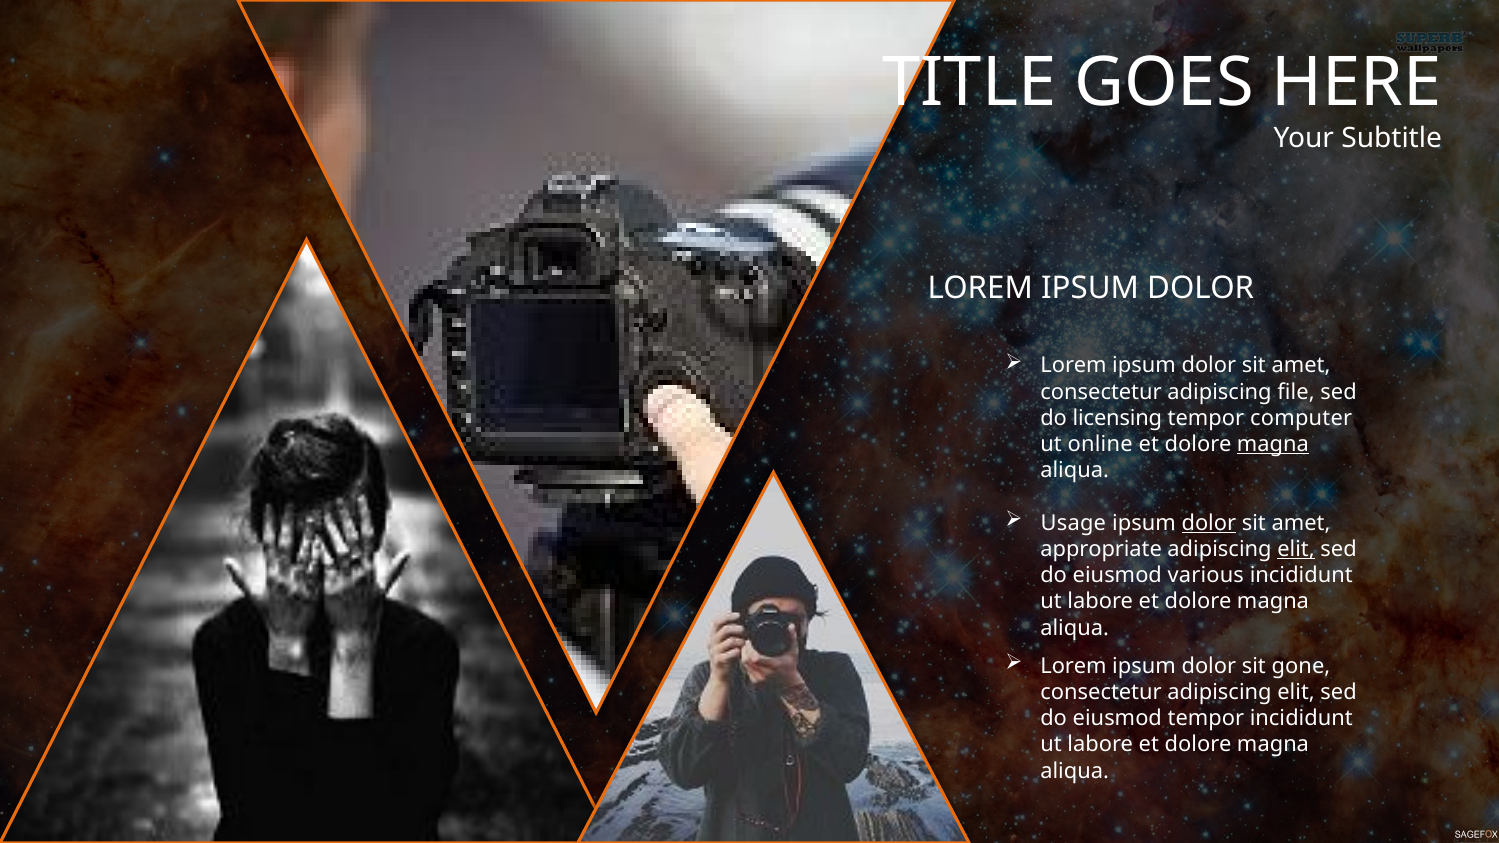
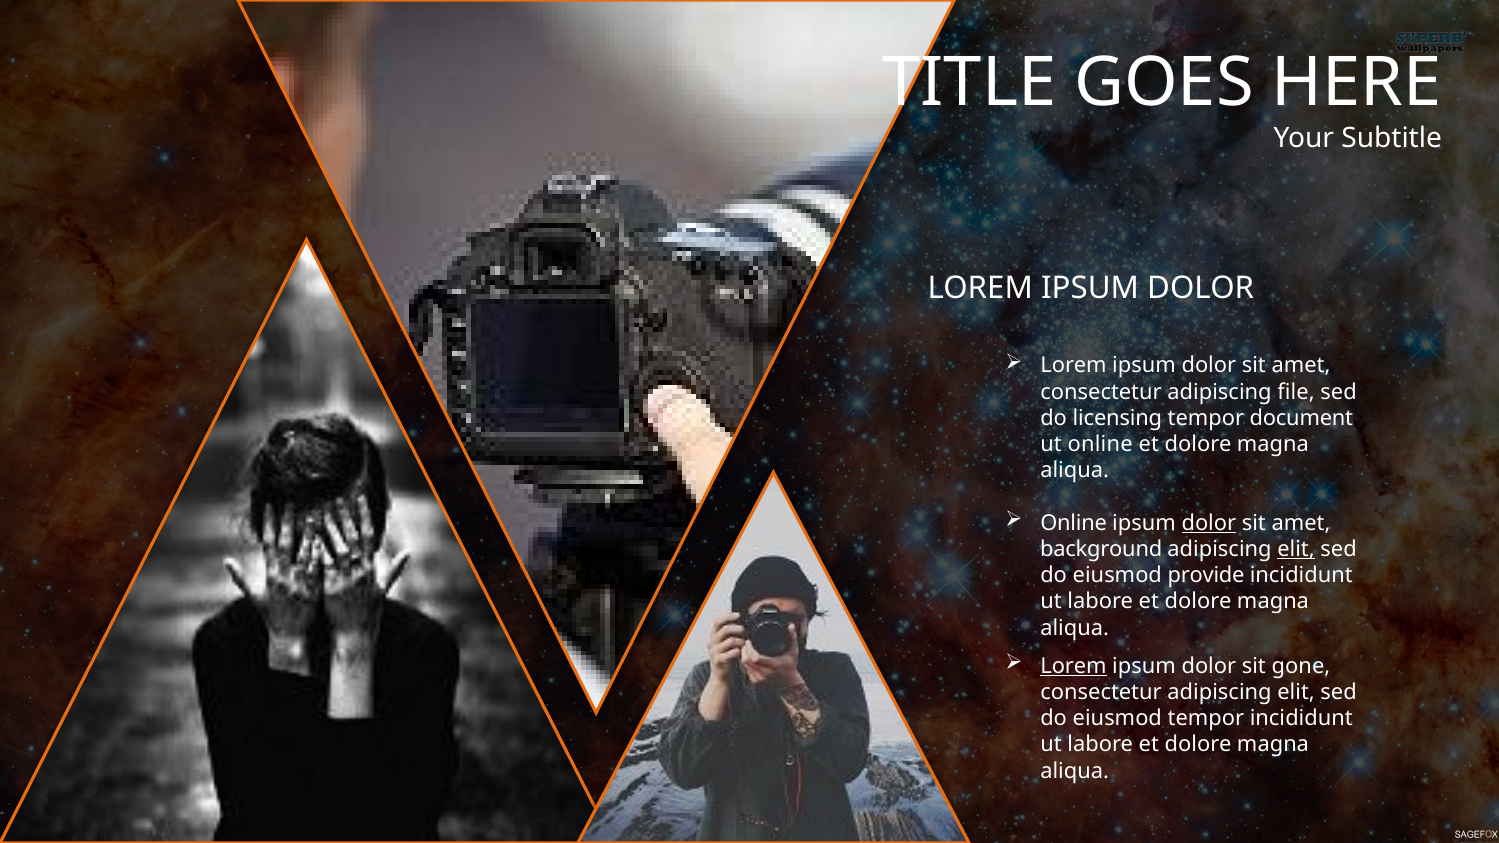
computer: computer -> document (1301, 418)
magna underline: present -> none (1273, 444)
Usage: Usage -> Online (1074, 523)
appropriate: appropriate -> background (1101, 549)
various: various -> provide (1206, 576)
Lorem underline: none -> present (1074, 666)
